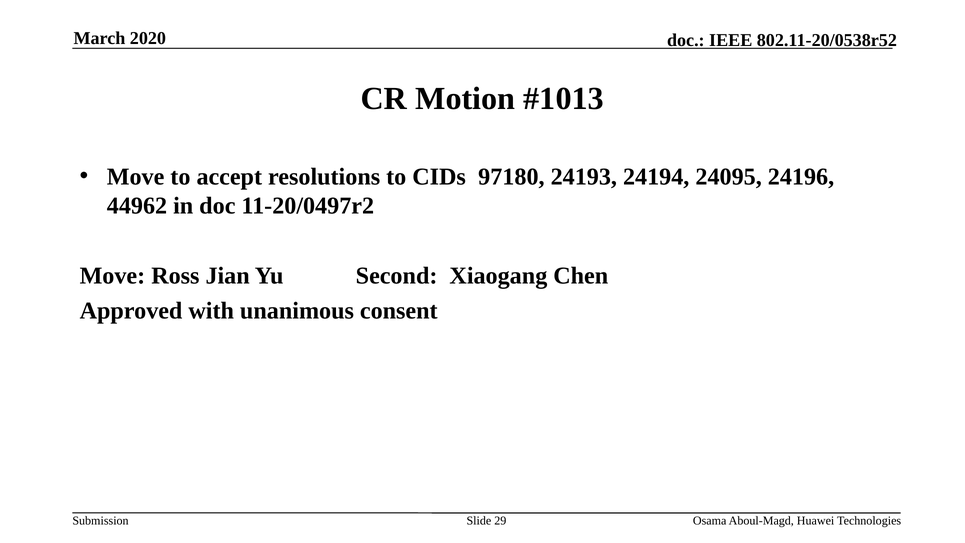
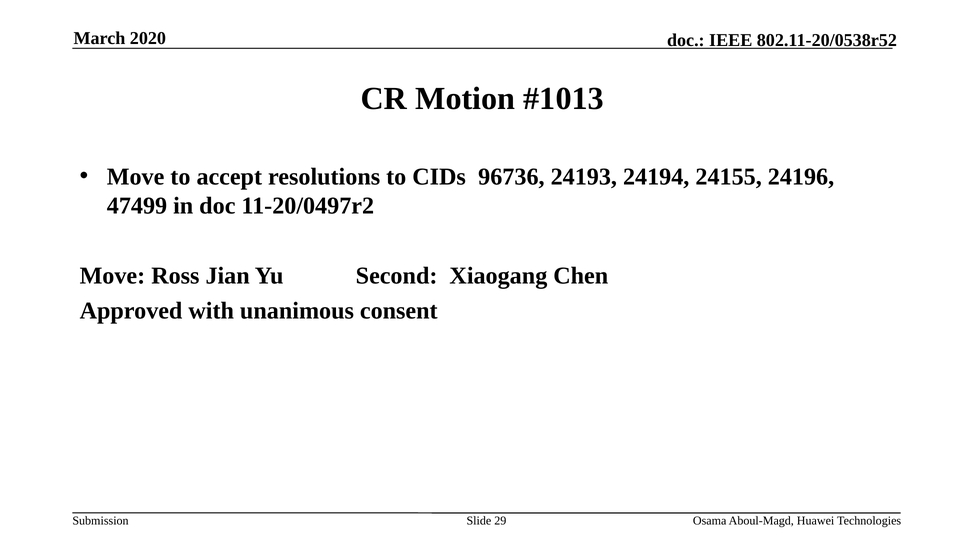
97180: 97180 -> 96736 (511, 177)
24095: 24095 -> 24155 (729, 177)
44962: 44962 -> 47499 (137, 206)
